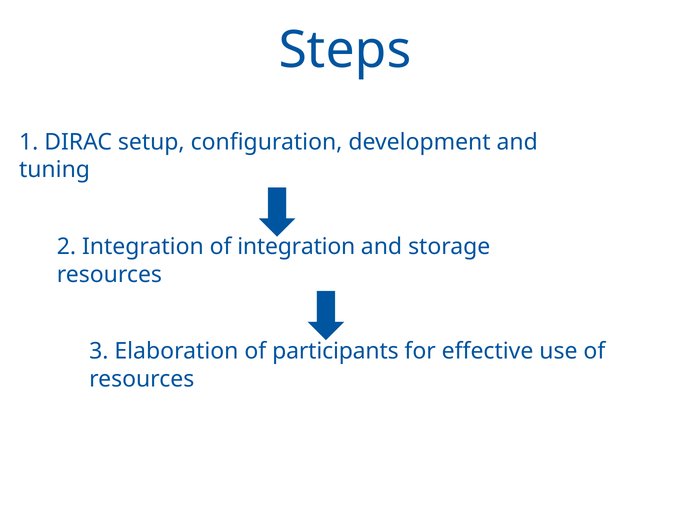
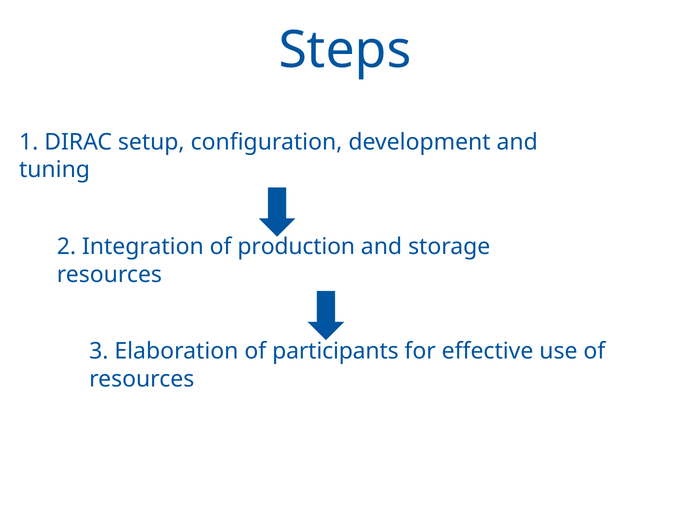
of integration: integration -> production (296, 247)
